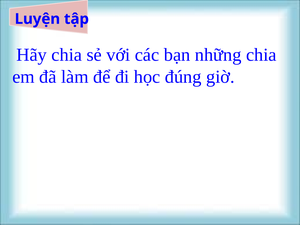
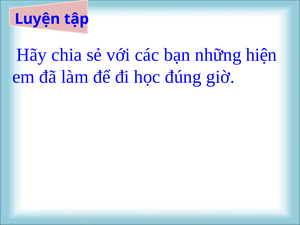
những chia: chia -> hiện (261, 55)
